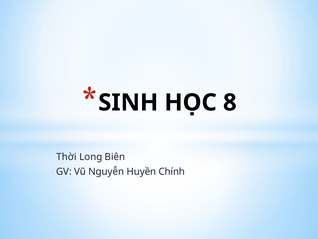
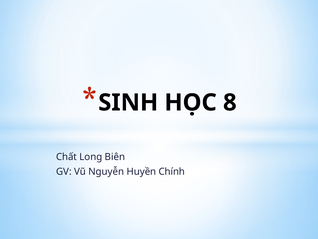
Thời: Thời -> Chất (67, 156)
